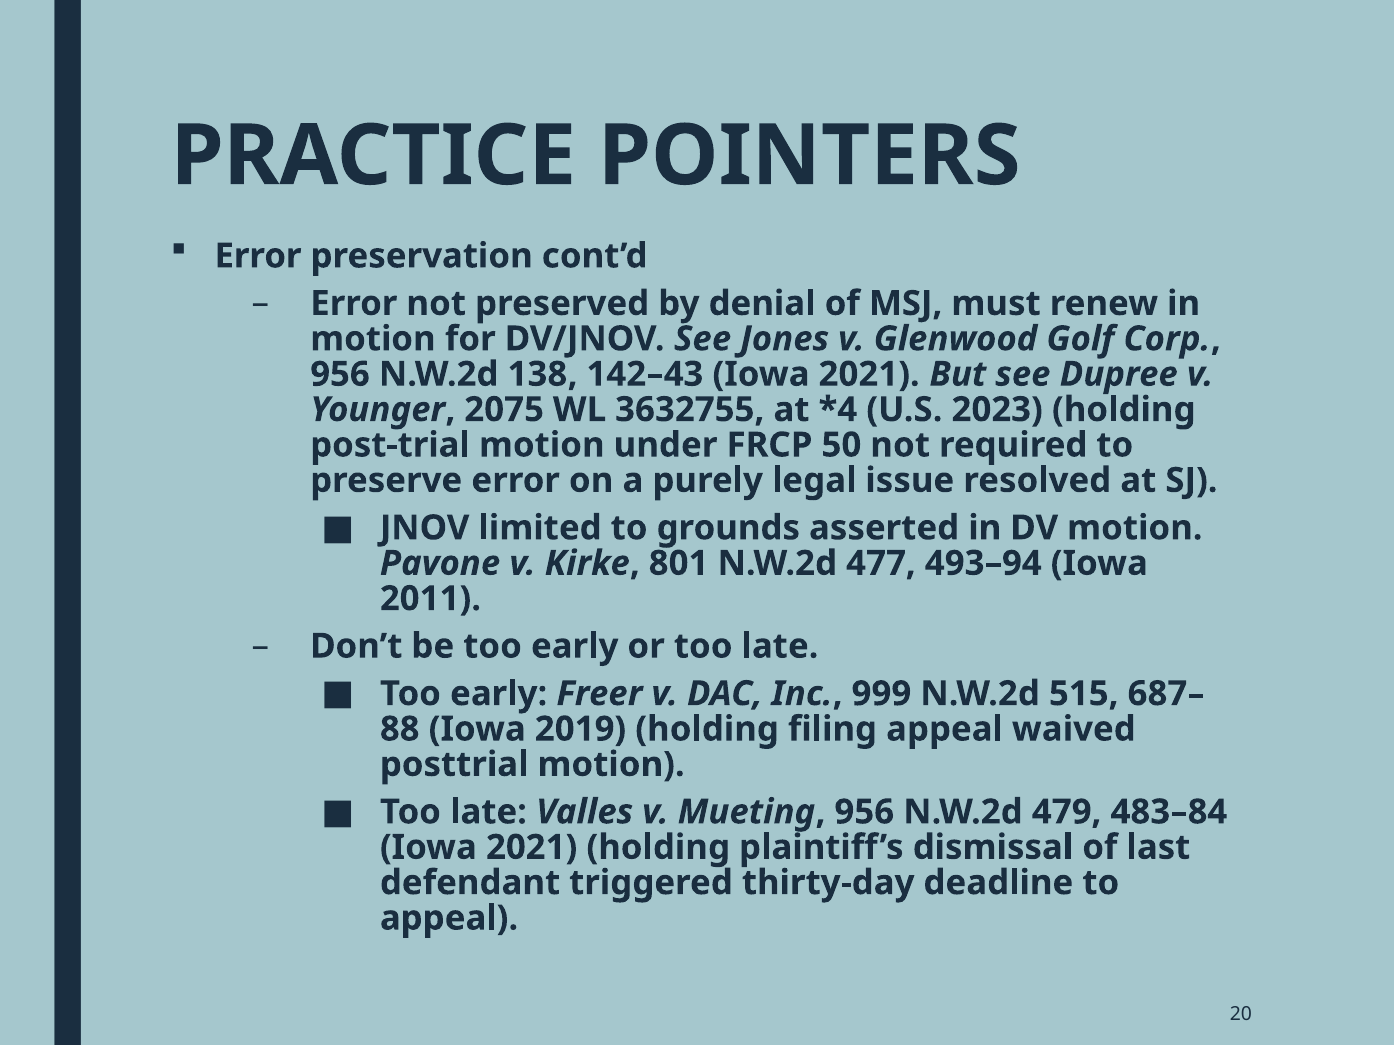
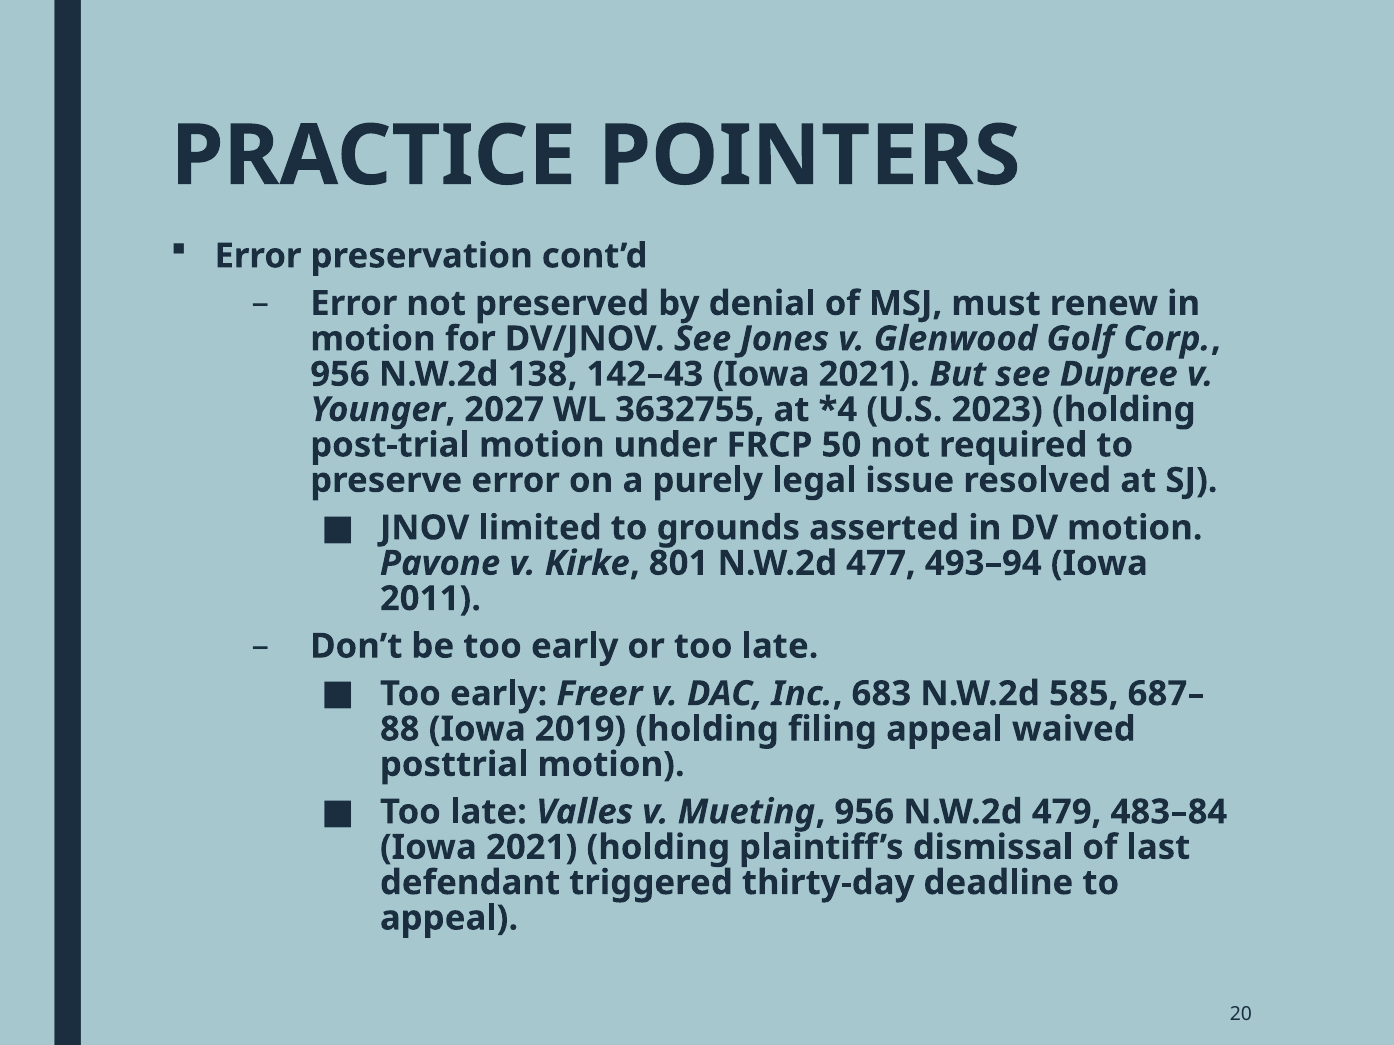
2075: 2075 -> 2027 (504, 410)
999: 999 -> 683 (881, 694)
515: 515 -> 585 (1084, 694)
